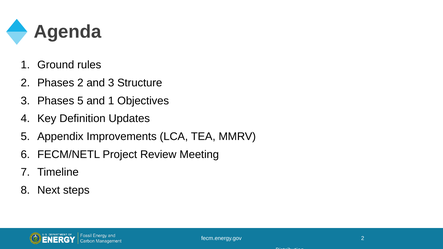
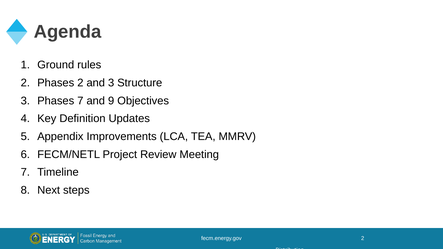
Phases 5: 5 -> 7 (80, 101)
and 1: 1 -> 9 (111, 101)
